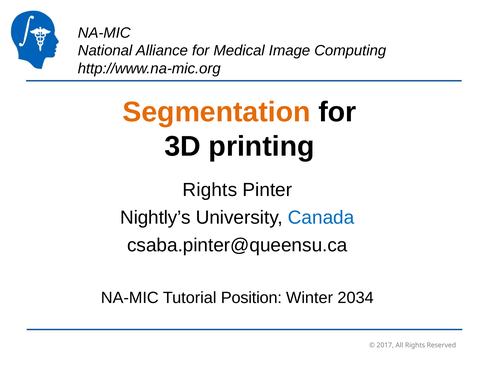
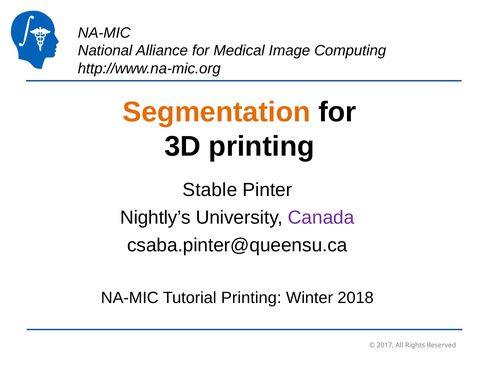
Rights: Rights -> Stable (210, 190)
Canada colour: blue -> purple (321, 218)
Tutorial Position: Position -> Printing (251, 298)
2034: 2034 -> 2018 (356, 298)
